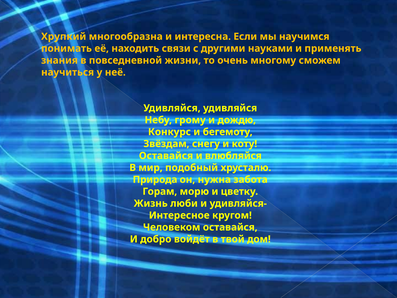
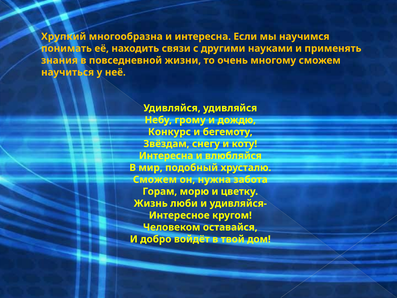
Оставайся: Оставайся -> Интересна (166, 156)
Природа: Природа -> Сможем (155, 179)
